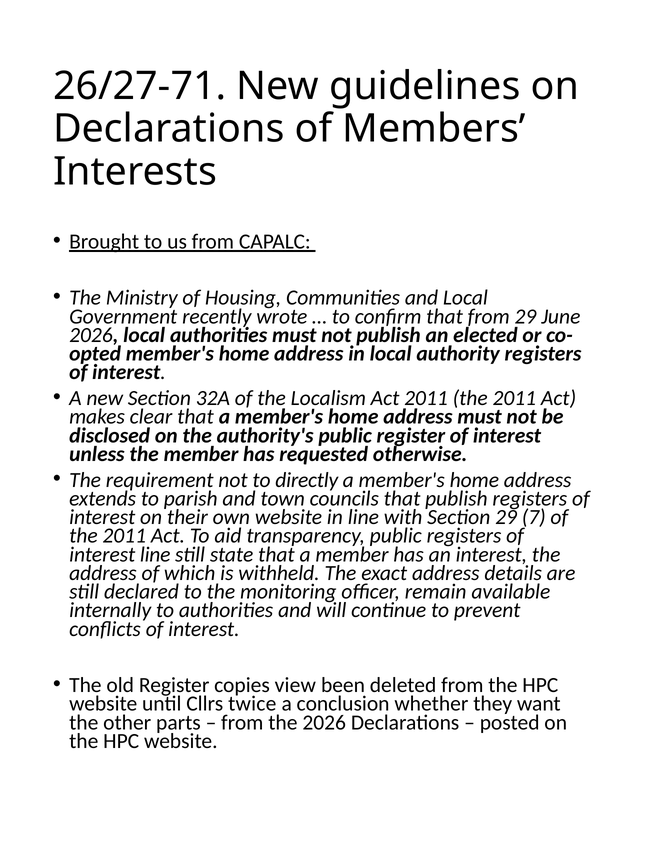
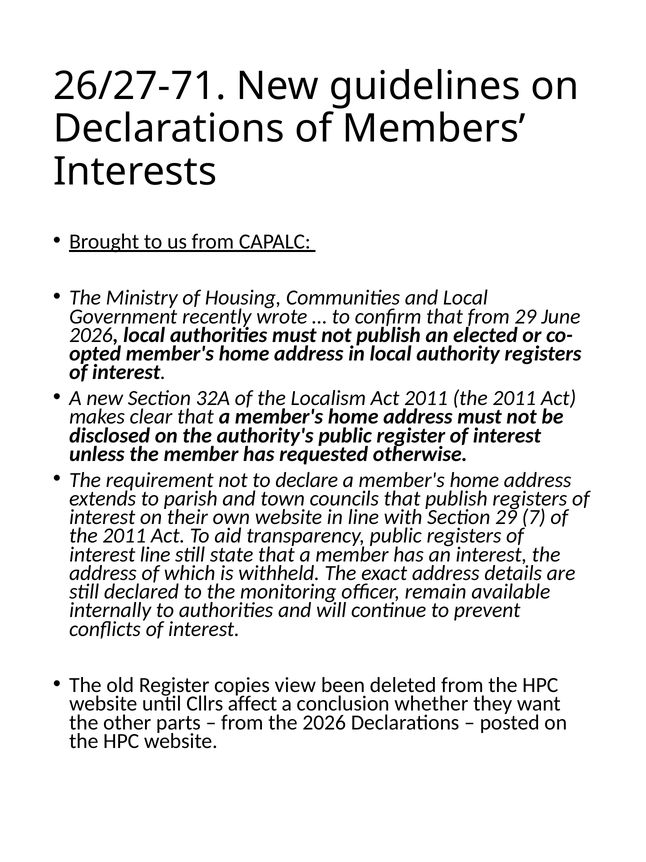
directly: directly -> declare (307, 480)
twice: twice -> affect (252, 703)
